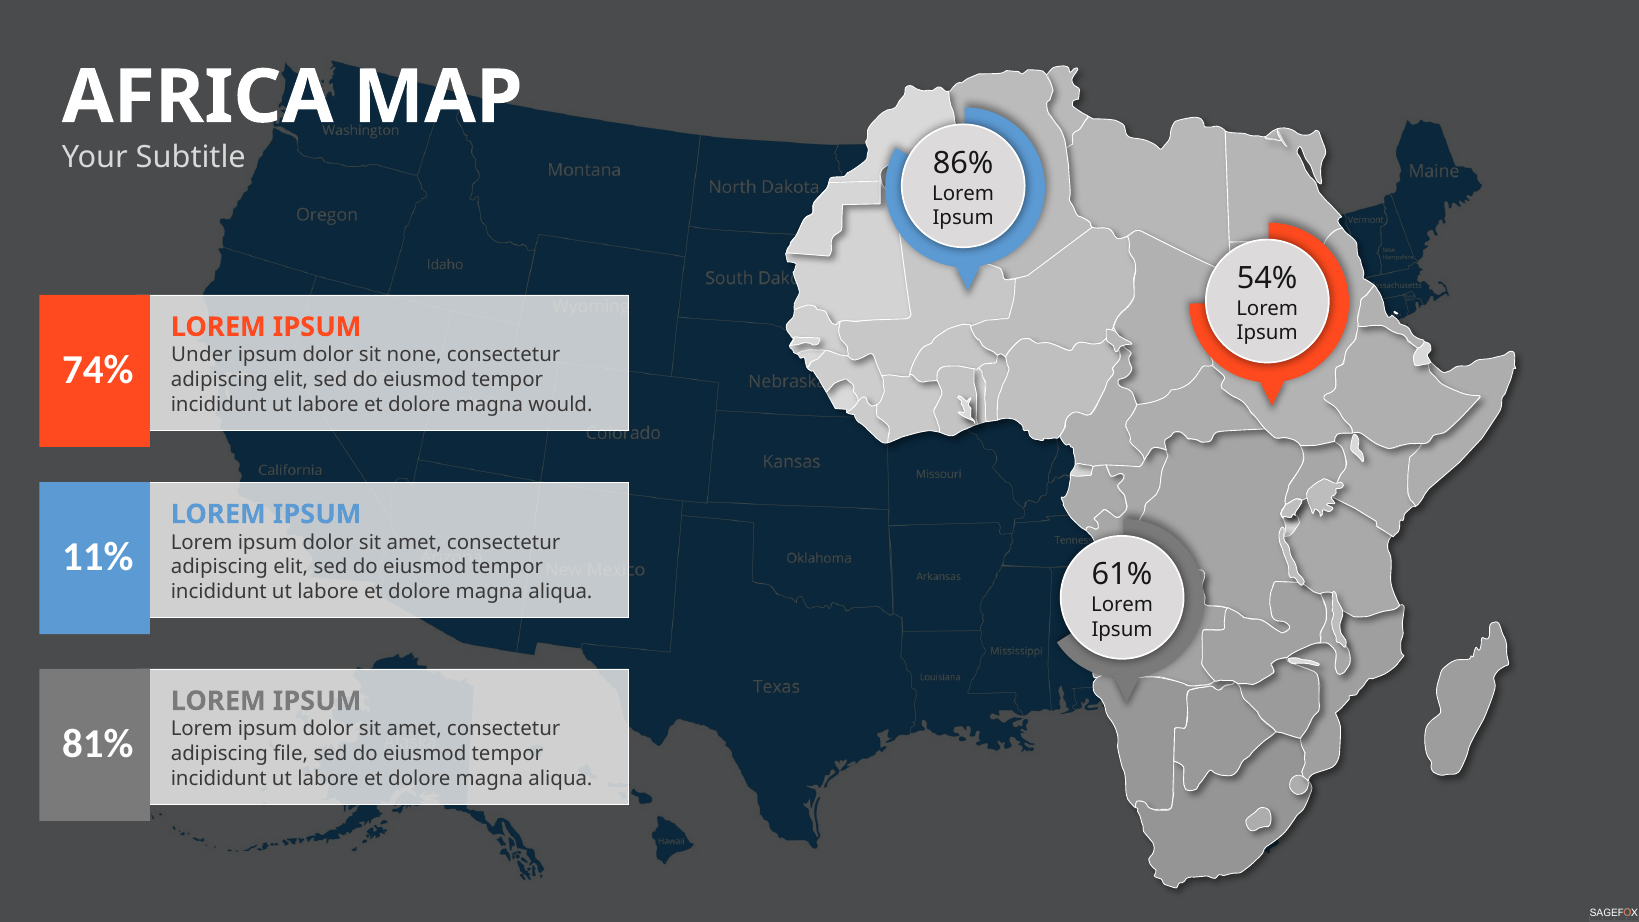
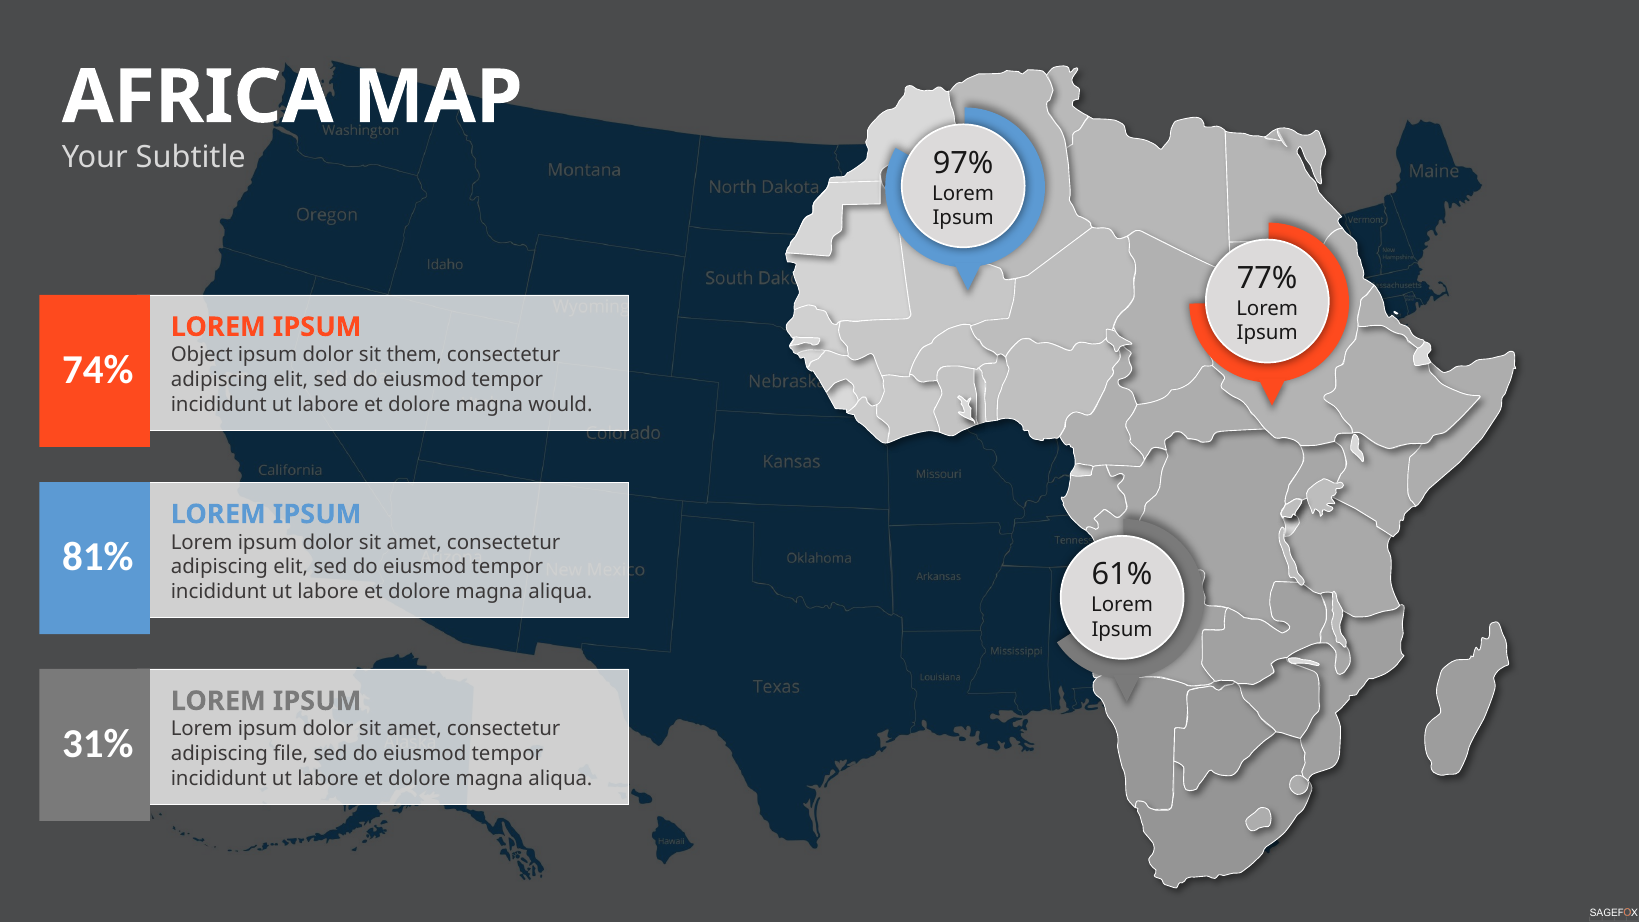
86%: 86% -> 97% (963, 163)
54%: 54% -> 77% (1267, 279)
Under: Under -> Object (202, 355)
none: none -> them (414, 355)
11%: 11% -> 81% (98, 557)
81%: 81% -> 31% (98, 744)
